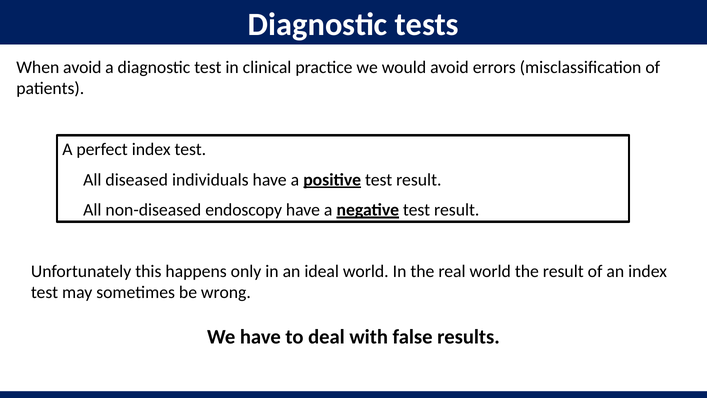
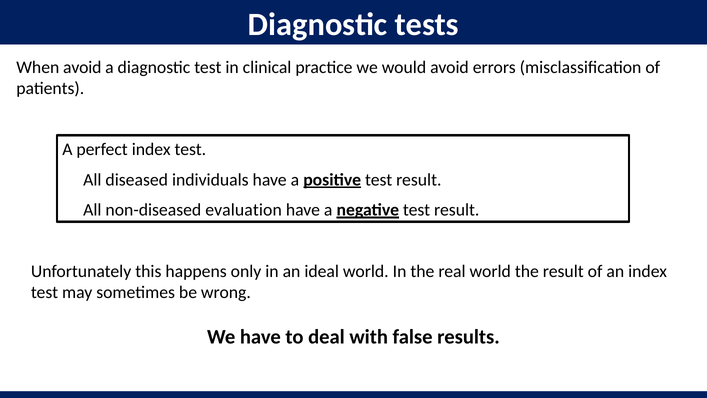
endoscopy: endoscopy -> evaluation (244, 210)
